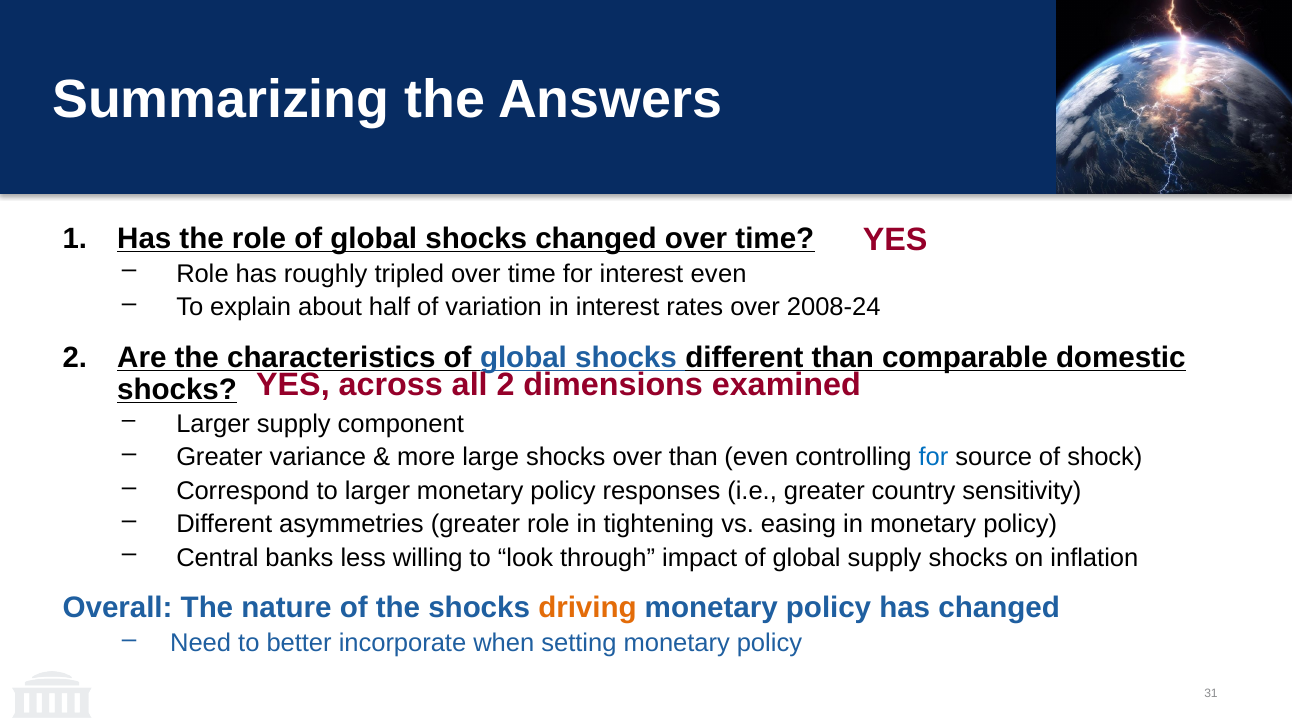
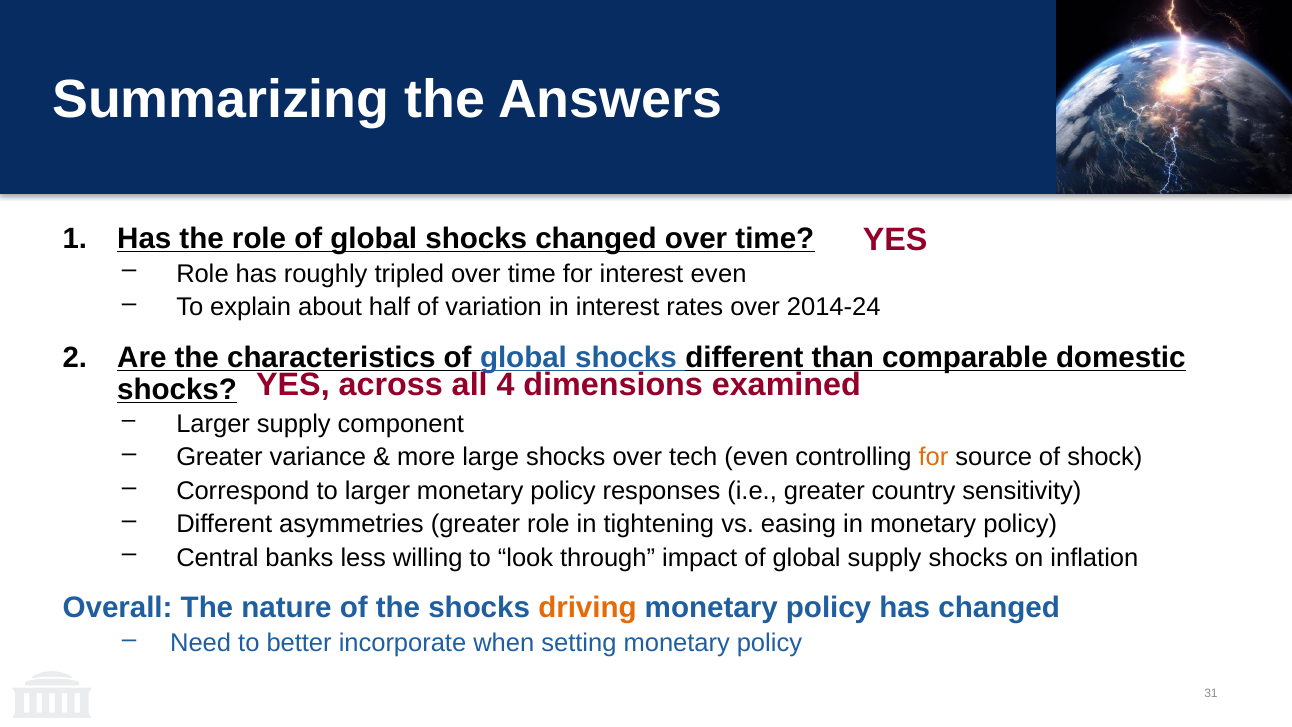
2008-24: 2008-24 -> 2014-24 (834, 307)
all 2: 2 -> 4 (506, 384)
over than: than -> tech (693, 457)
for colour: blue -> orange (933, 457)
